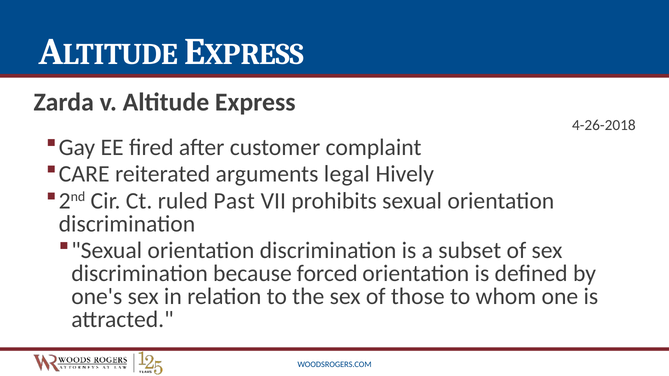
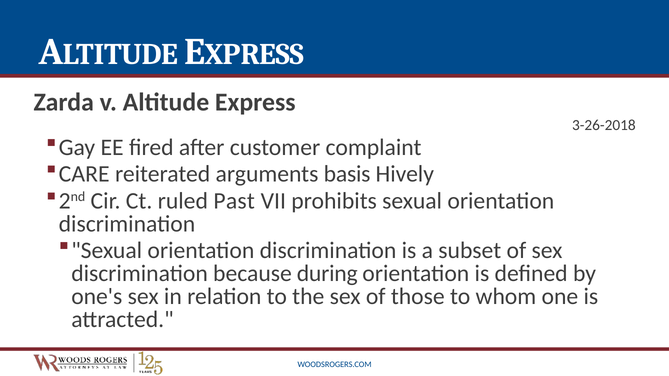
4-26-2018: 4-26-2018 -> 3-26-2018 (604, 125)
legal: legal -> basis (347, 174)
forced: forced -> during (327, 274)
